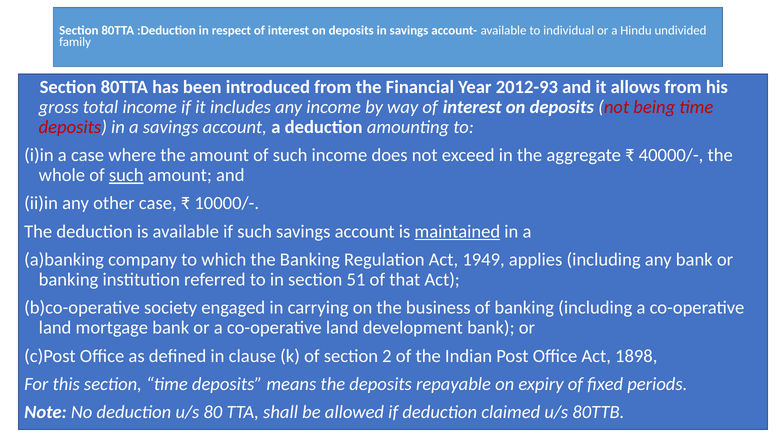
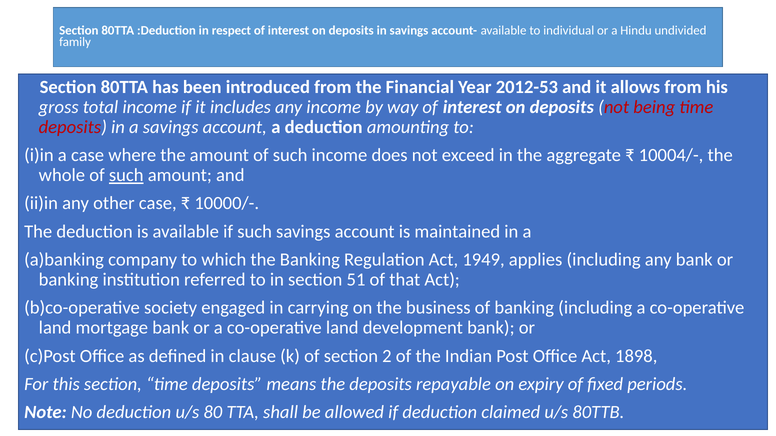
2012-93: 2012-93 -> 2012-53 (527, 87)
40000/-: 40000/- -> 10004/- (671, 155)
maintained underline: present -> none (457, 232)
